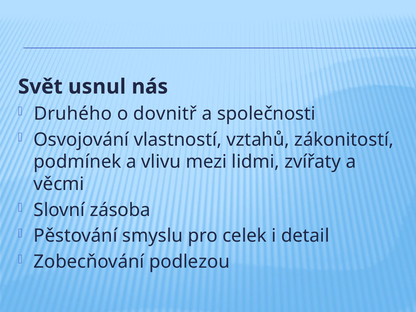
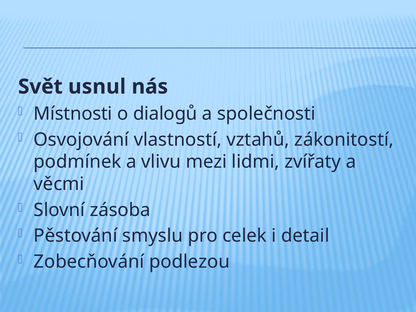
Druhého: Druhého -> Místnosti (73, 114)
dovnitř: dovnitř -> dialogů (165, 114)
